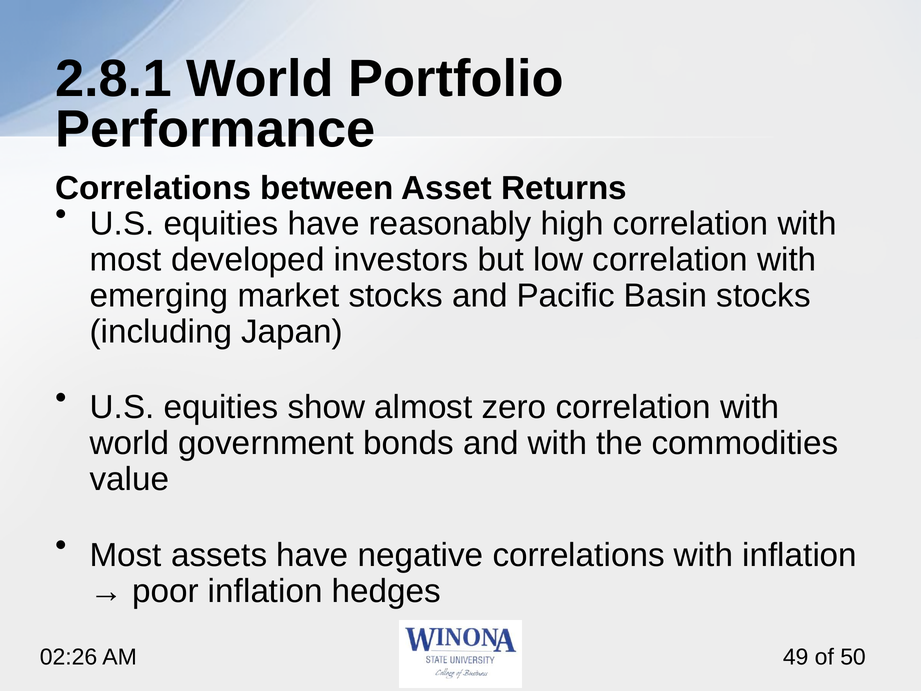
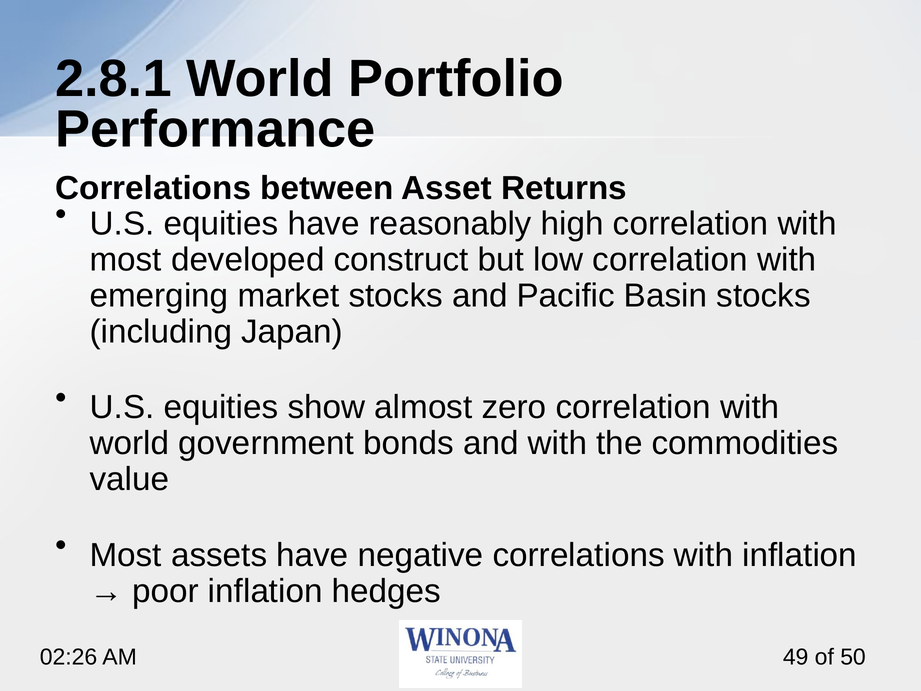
investors: investors -> construct (401, 260)
